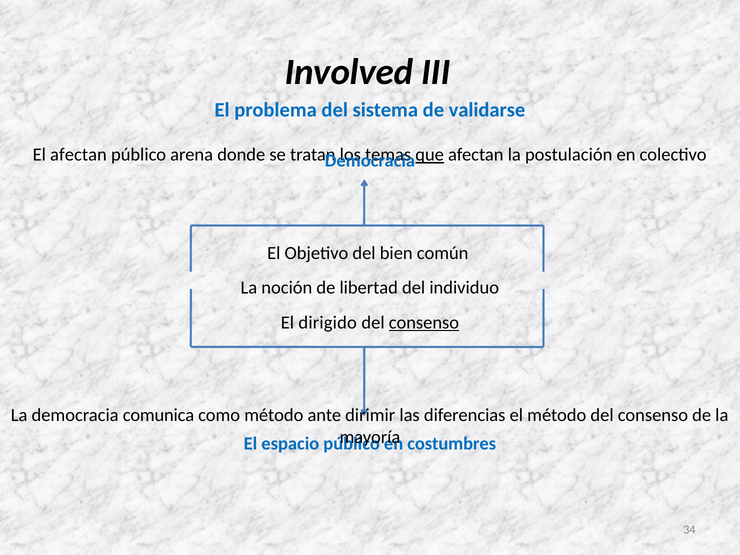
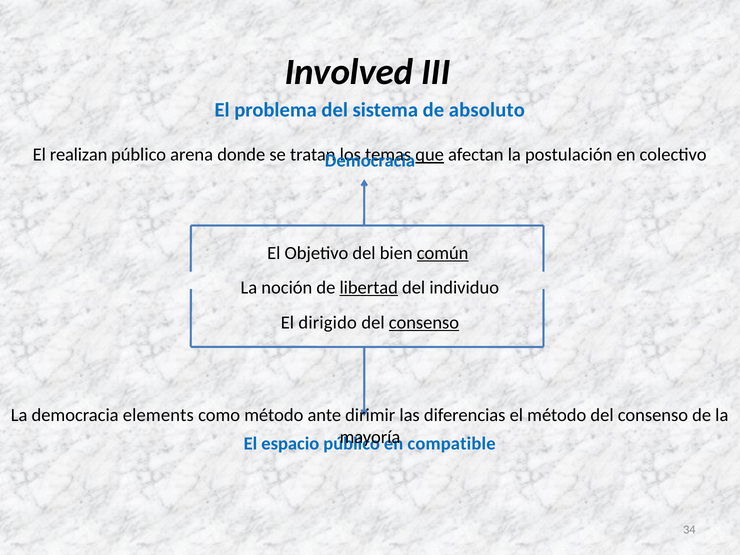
validarse: validarse -> absoluto (487, 110)
El afectan: afectan -> realizan (79, 155)
común underline: none -> present (443, 253)
libertad underline: none -> present (369, 288)
comunica: comunica -> elements (158, 415)
costumbres: costumbres -> compatible (452, 444)
